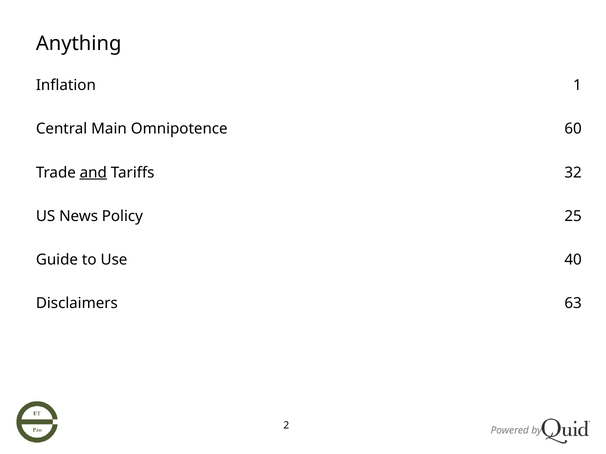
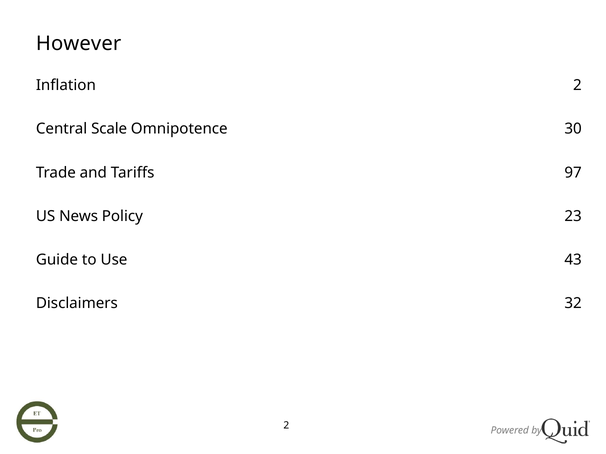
Anything: Anything -> However (79, 44)
Inflation 1: 1 -> 2 (577, 85)
Main: Main -> Scale (109, 129)
60: 60 -> 30 (573, 129)
and underline: present -> none (93, 173)
32: 32 -> 97 (573, 173)
25: 25 -> 23 (573, 216)
40: 40 -> 43 (573, 260)
63: 63 -> 32 (573, 304)
